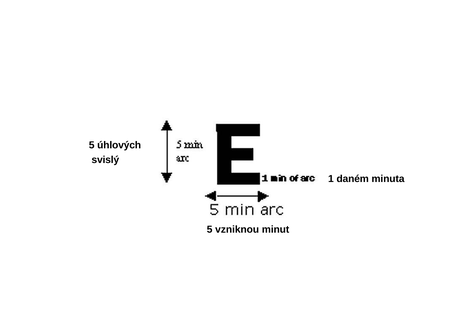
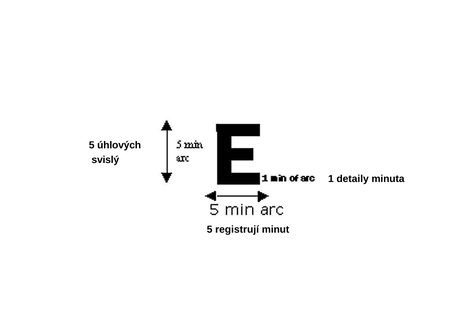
daném: daném -> detaily (353, 179)
vzniknou: vzniknou -> registrují (237, 230)
